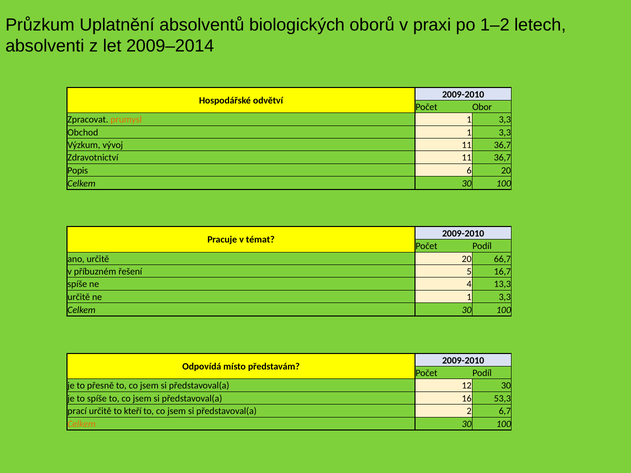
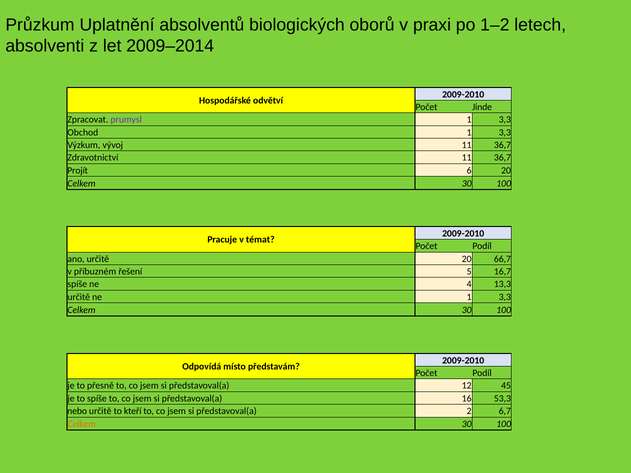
Obor: Obor -> Jinde (482, 107)
prumysl colour: orange -> purple (126, 120)
Popis: Popis -> Projít (78, 171)
12 30: 30 -> 45 (506, 386)
prací: prací -> nebo (77, 411)
